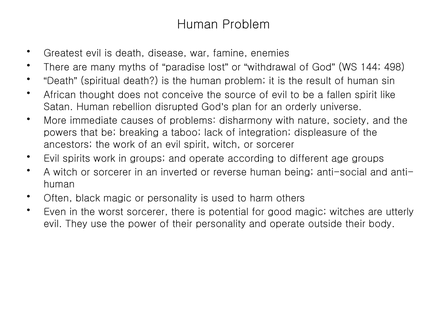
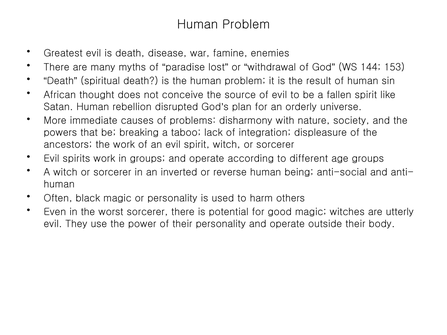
498: 498 -> 153 (394, 67)
